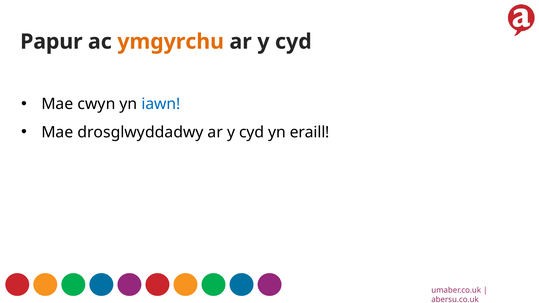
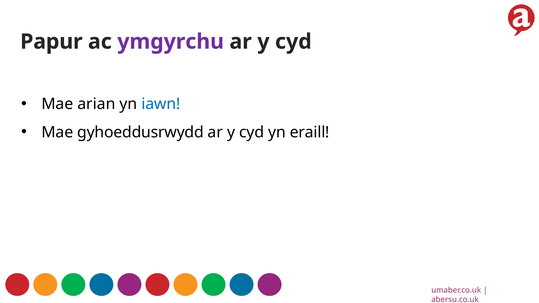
ymgyrchu colour: orange -> purple (171, 42)
cwyn: cwyn -> arian (96, 104)
drosglwyddadwy: drosglwyddadwy -> gyhoeddusrwydd (141, 132)
